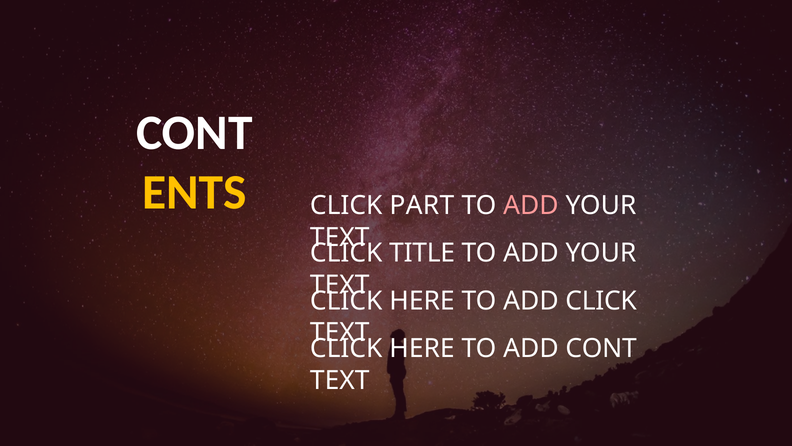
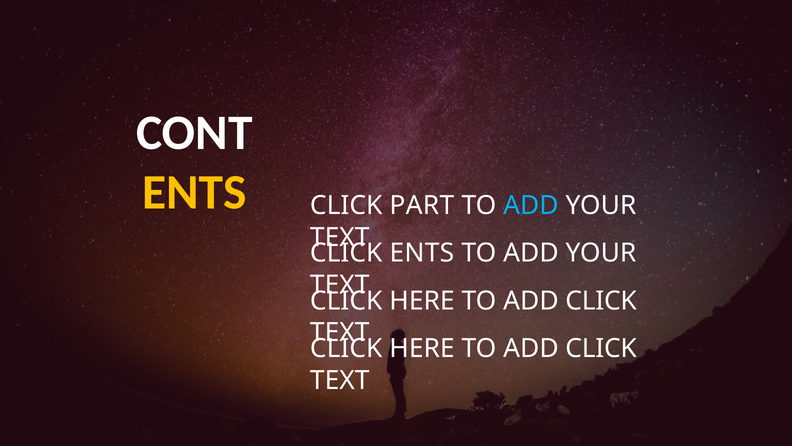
ADD colour: pink -> light blue (531, 205)
TITLE: TITLE -> ENTS (422, 253)
CONT: CONT -> CLICK (601, 348)
